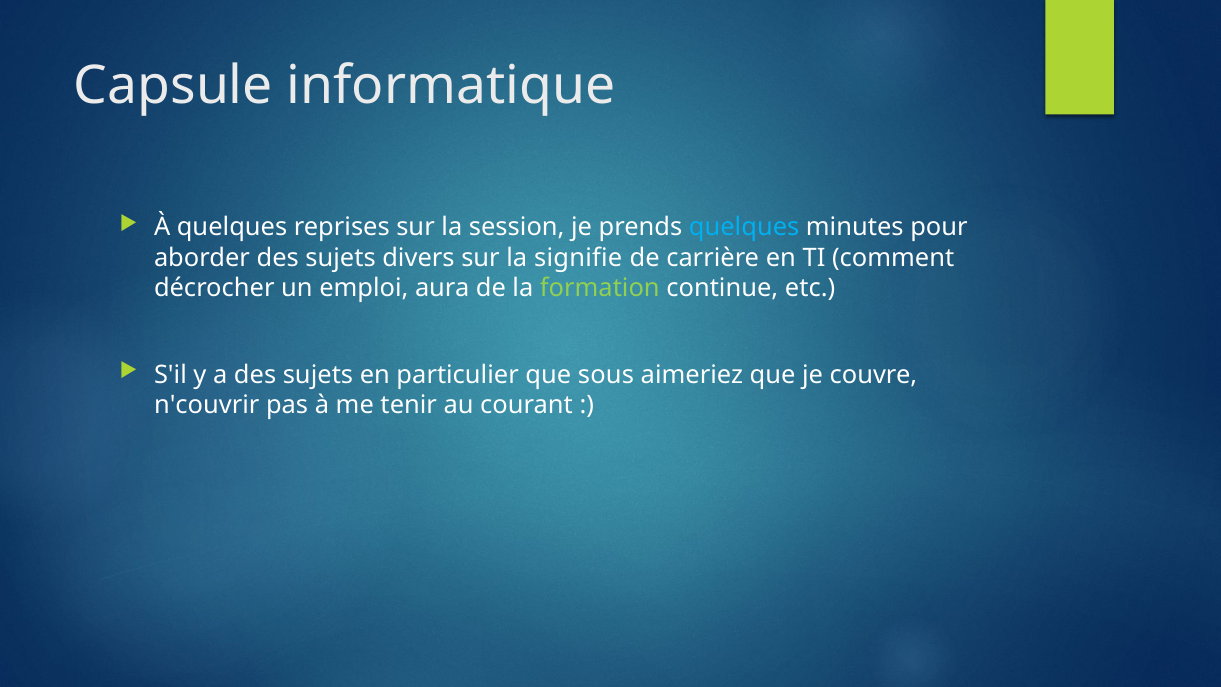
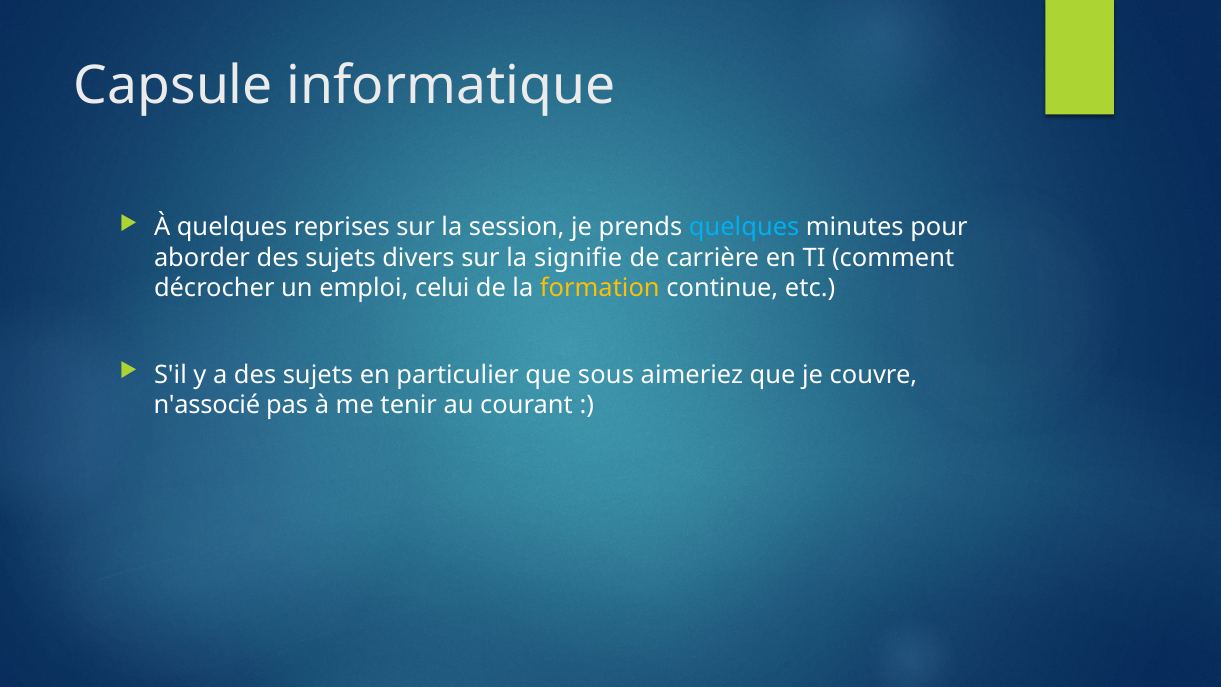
aura: aura -> celui (442, 288)
formation colour: light green -> yellow (600, 288)
n'couvrir: n'couvrir -> n'associé (207, 405)
